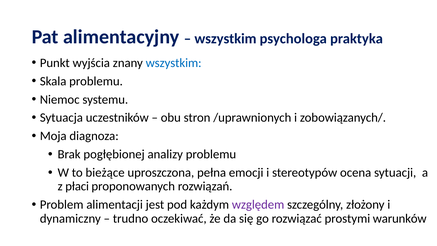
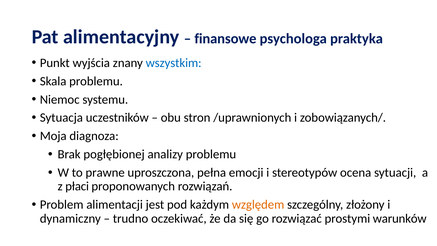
wszystkim: wszystkim -> finansowe (225, 39)
bieżące: bieżące -> prawne (105, 173)
względem colour: purple -> orange (258, 205)
